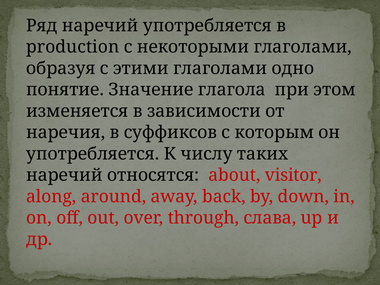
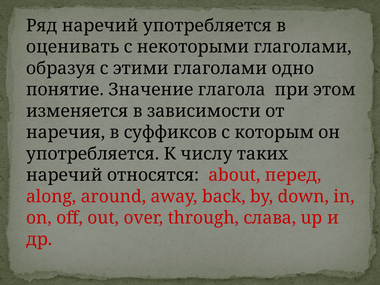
production: production -> оценивать (73, 47)
visitor: visitor -> перед (293, 175)
